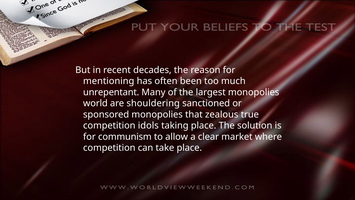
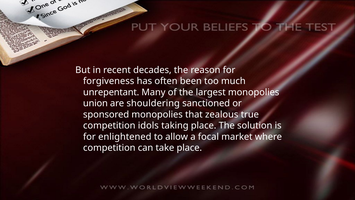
mentioning: mentioning -> forgiveness (109, 81)
world: world -> union (95, 103)
communism: communism -> enlightened (125, 137)
clear: clear -> focal (208, 137)
